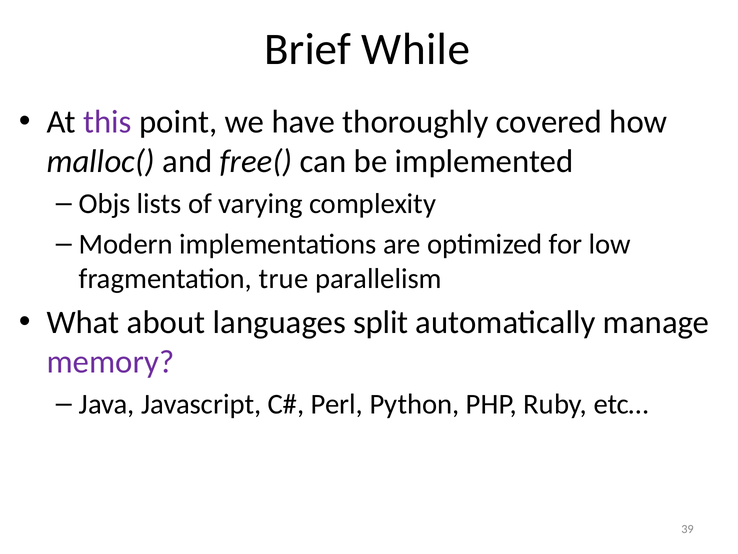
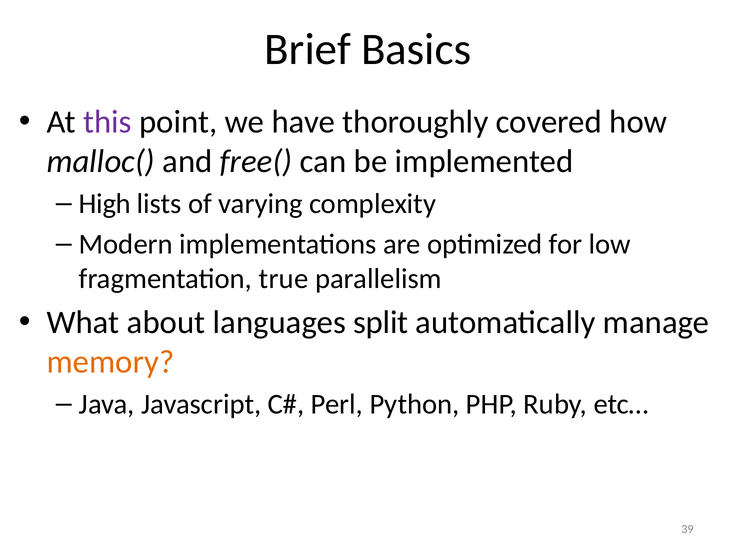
While: While -> Basics (416, 49)
Objs: Objs -> High (105, 204)
memory colour: purple -> orange (110, 362)
